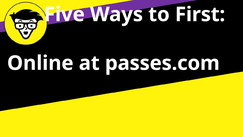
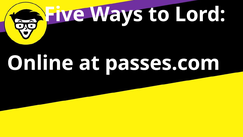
First: First -> Lord (200, 14)
